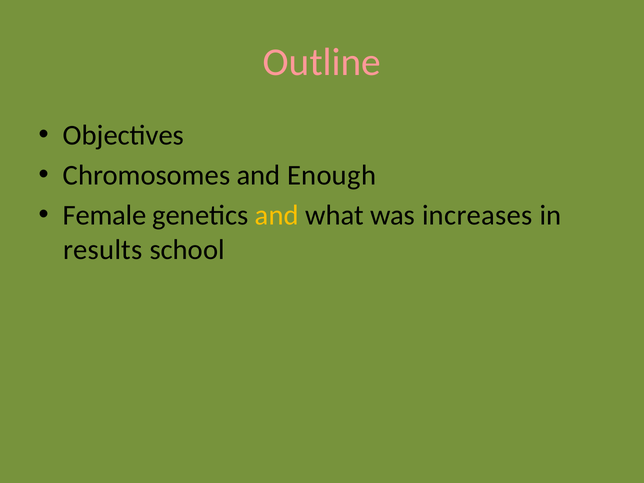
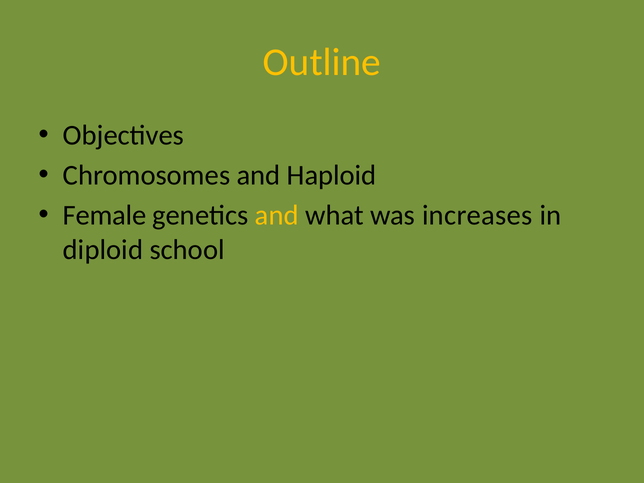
Outline colour: pink -> yellow (322, 62)
Enough: Enough -> Haploid (332, 175)
results: results -> diploid (103, 250)
